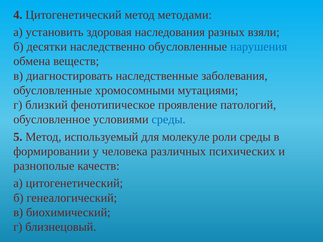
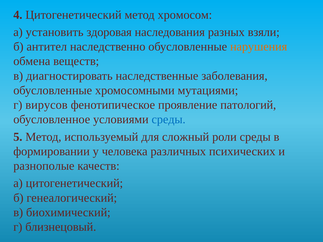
методами: методами -> хромосом (185, 15)
десятки: десятки -> антител (47, 47)
нарушения colour: blue -> orange (259, 47)
близкий: близкий -> вирусов (46, 105)
молекуле: молекуле -> сложный (186, 137)
